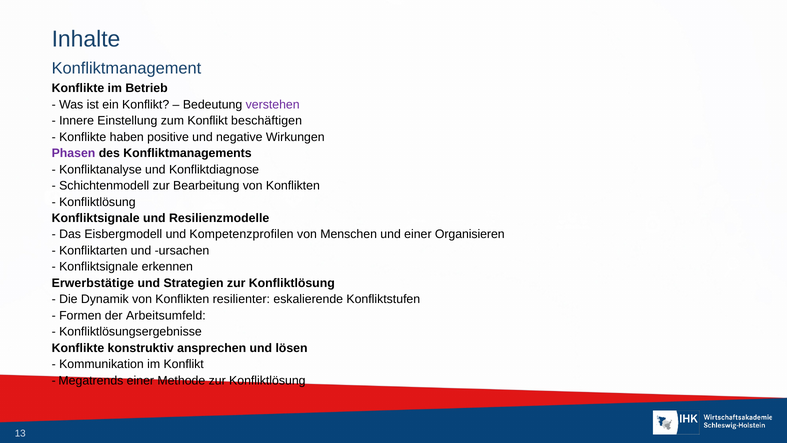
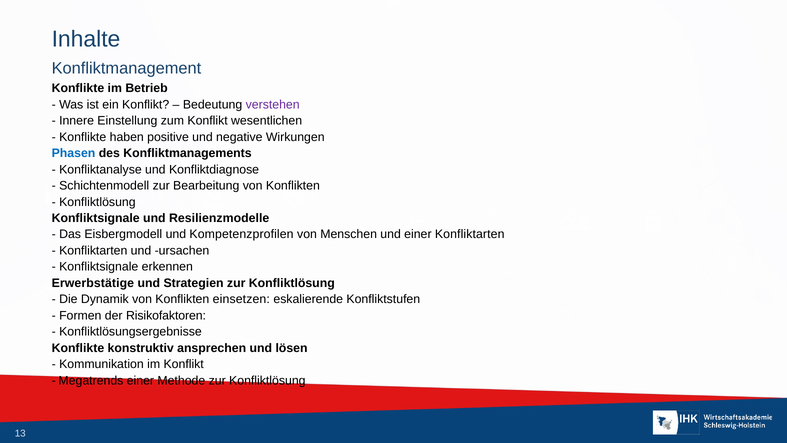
beschäftigen: beschäftigen -> wesentlichen (267, 121)
Phasen colour: purple -> blue (74, 153)
einer Organisieren: Organisieren -> Konfliktarten (470, 234)
resilienter: resilienter -> einsetzen (241, 299)
Arbeitsumfeld: Arbeitsumfeld -> Risikofaktoren (166, 315)
